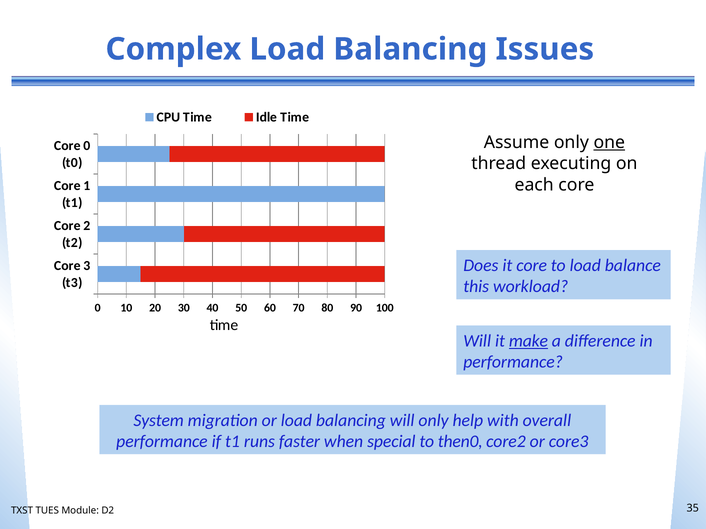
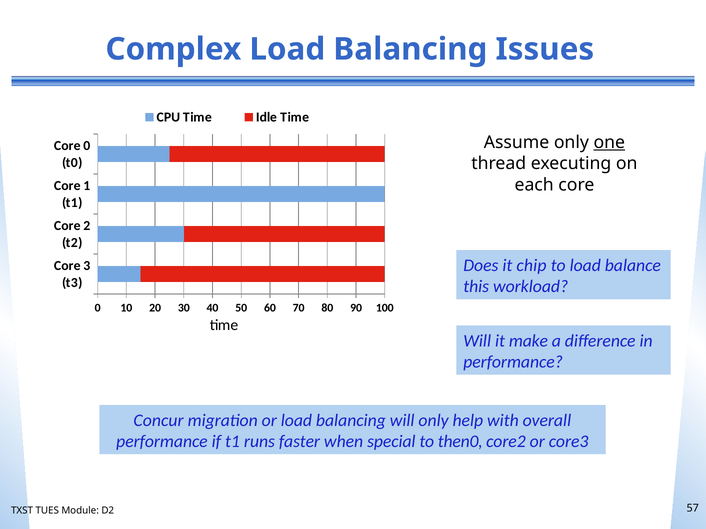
it core: core -> chip (531, 266)
make underline: present -> none (529, 341)
System: System -> Concur (159, 421)
35: 35 -> 57 (693, 509)
